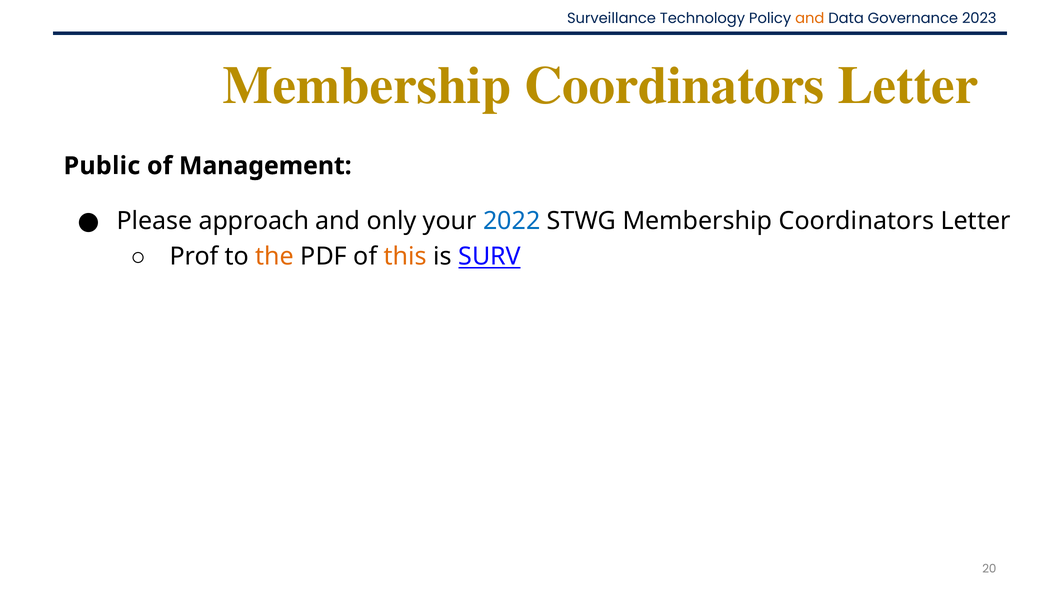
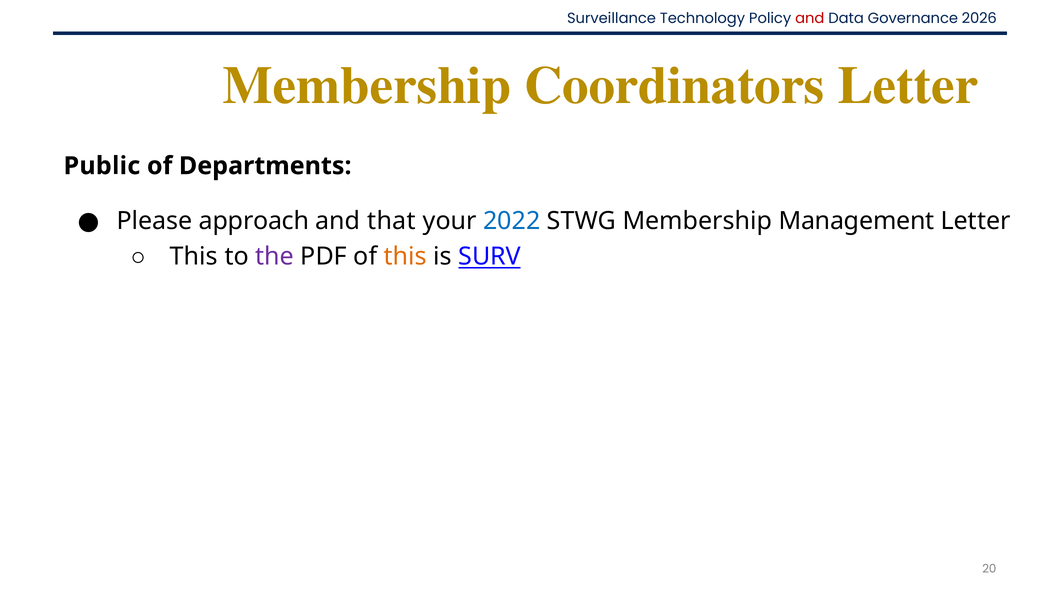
and colour: orange -> red (810, 18)
2023: 2023 -> 2026 (979, 18)
Management: Management -> Departments (265, 166)
only: only -> that (391, 221)
STWG Membership Coordinators: Coordinators -> Management (857, 221)
Prof: Prof -> This (194, 256)
the colour: orange -> purple (275, 256)
